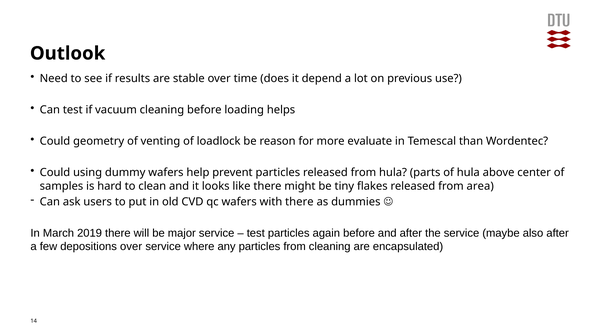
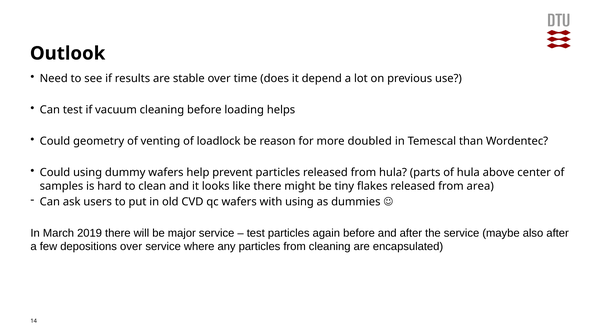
evaluate: evaluate -> doubled (370, 141)
with there: there -> using (299, 202)
